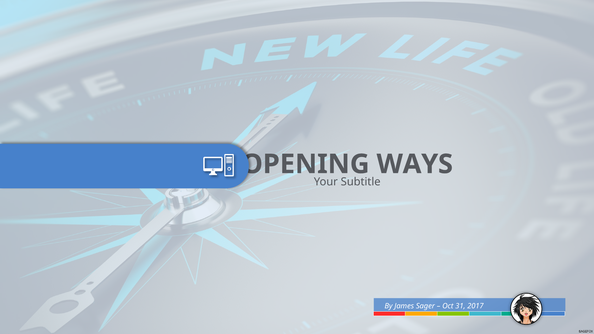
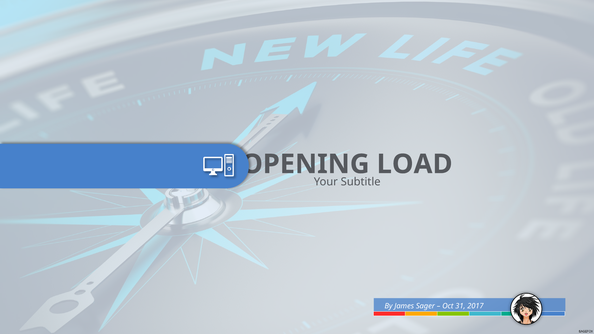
WAYS: WAYS -> LOAD (415, 164)
